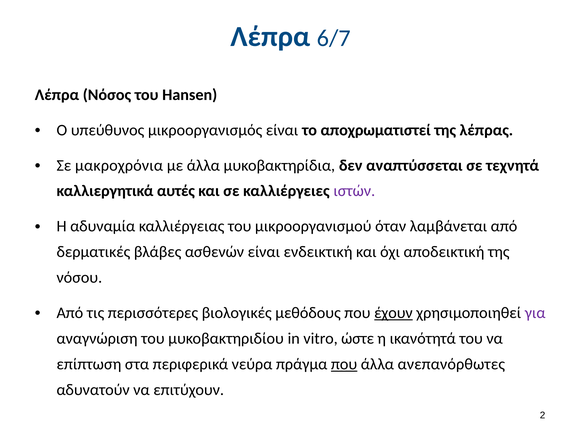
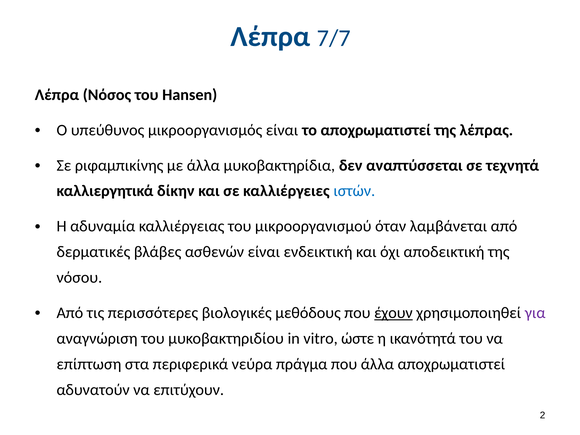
6/7: 6/7 -> 7/7 (334, 38)
μακροχρόνια: μακροχρόνια -> ριφαμπικίνης (119, 165)
αυτές: αυτές -> δίκην (176, 191)
ιστών colour: purple -> blue (354, 191)
που underline: present -> none (344, 364)
άλλα ανεπανόρθωτες: ανεπανόρθωτες -> αποχρωματιστεί (451, 364)
